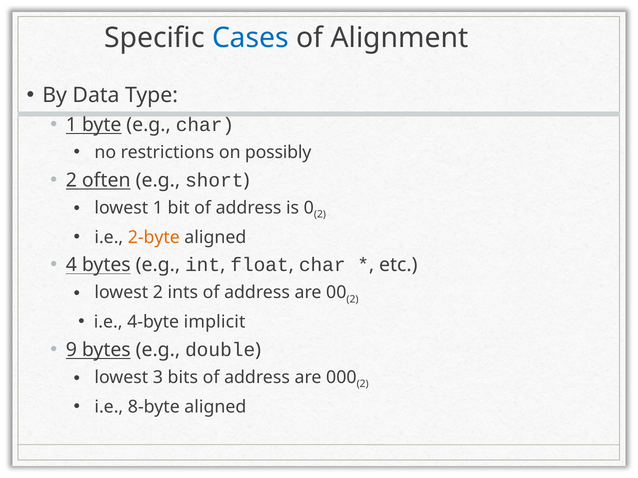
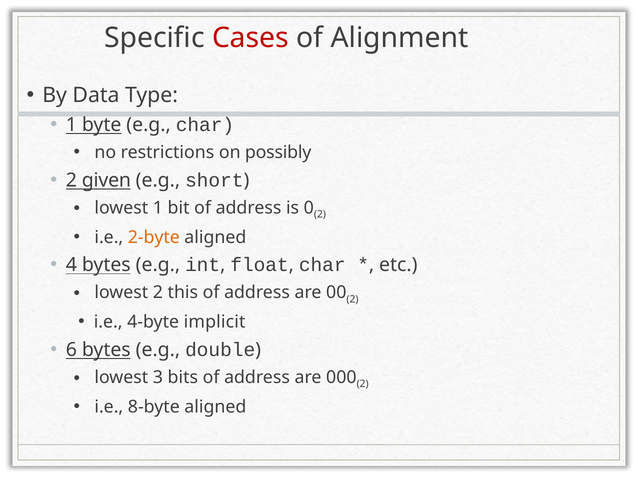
Cases colour: blue -> red (251, 38)
often: often -> given (106, 180)
ints: ints -> this (183, 293)
9: 9 -> 6 (71, 350)
